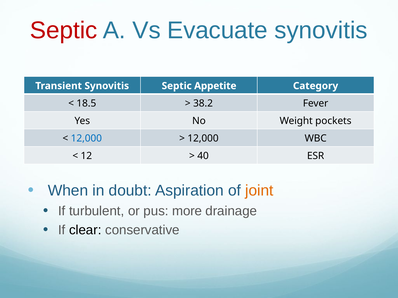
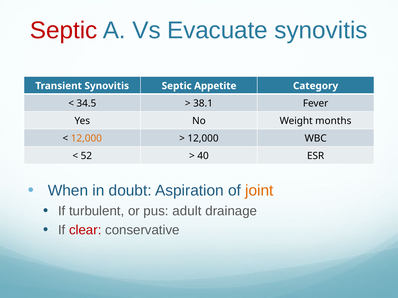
18.5: 18.5 -> 34.5 (86, 104)
38.2: 38.2 -> 38.1 (203, 104)
pockets: pockets -> months (333, 121)
12,000 colour: blue -> orange (86, 139)
12: 12 -> 52 (86, 156)
more: more -> adult (187, 211)
clear colour: black -> red (85, 231)
